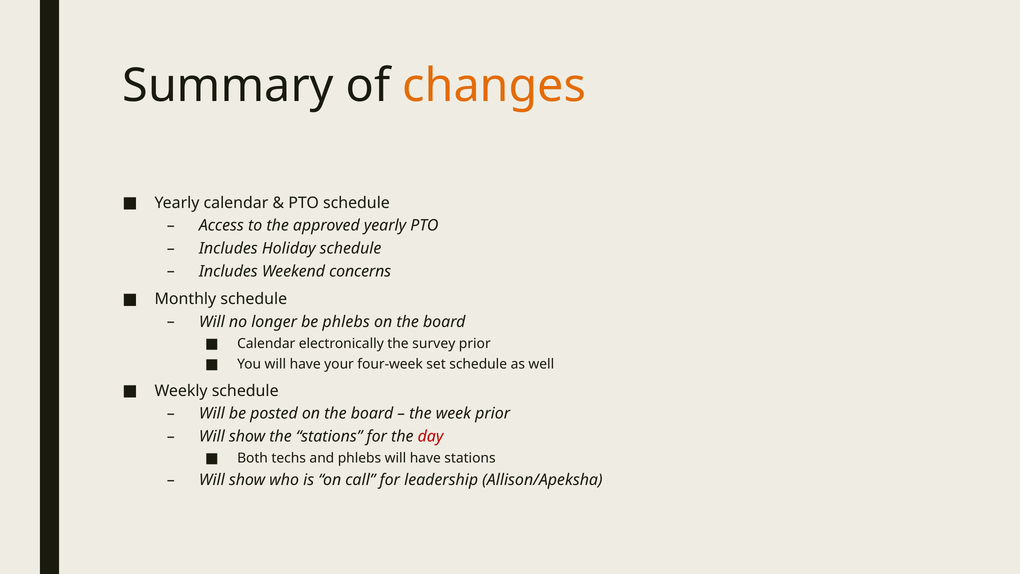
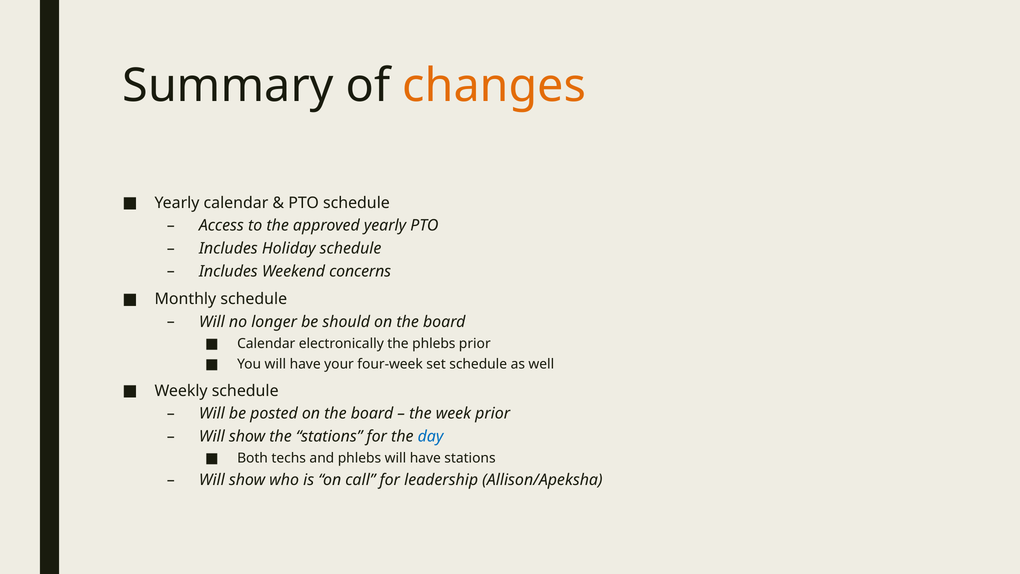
be phlebs: phlebs -> should (346, 322)
the survey: survey -> phlebs (434, 344)
day colour: red -> blue (430, 436)
